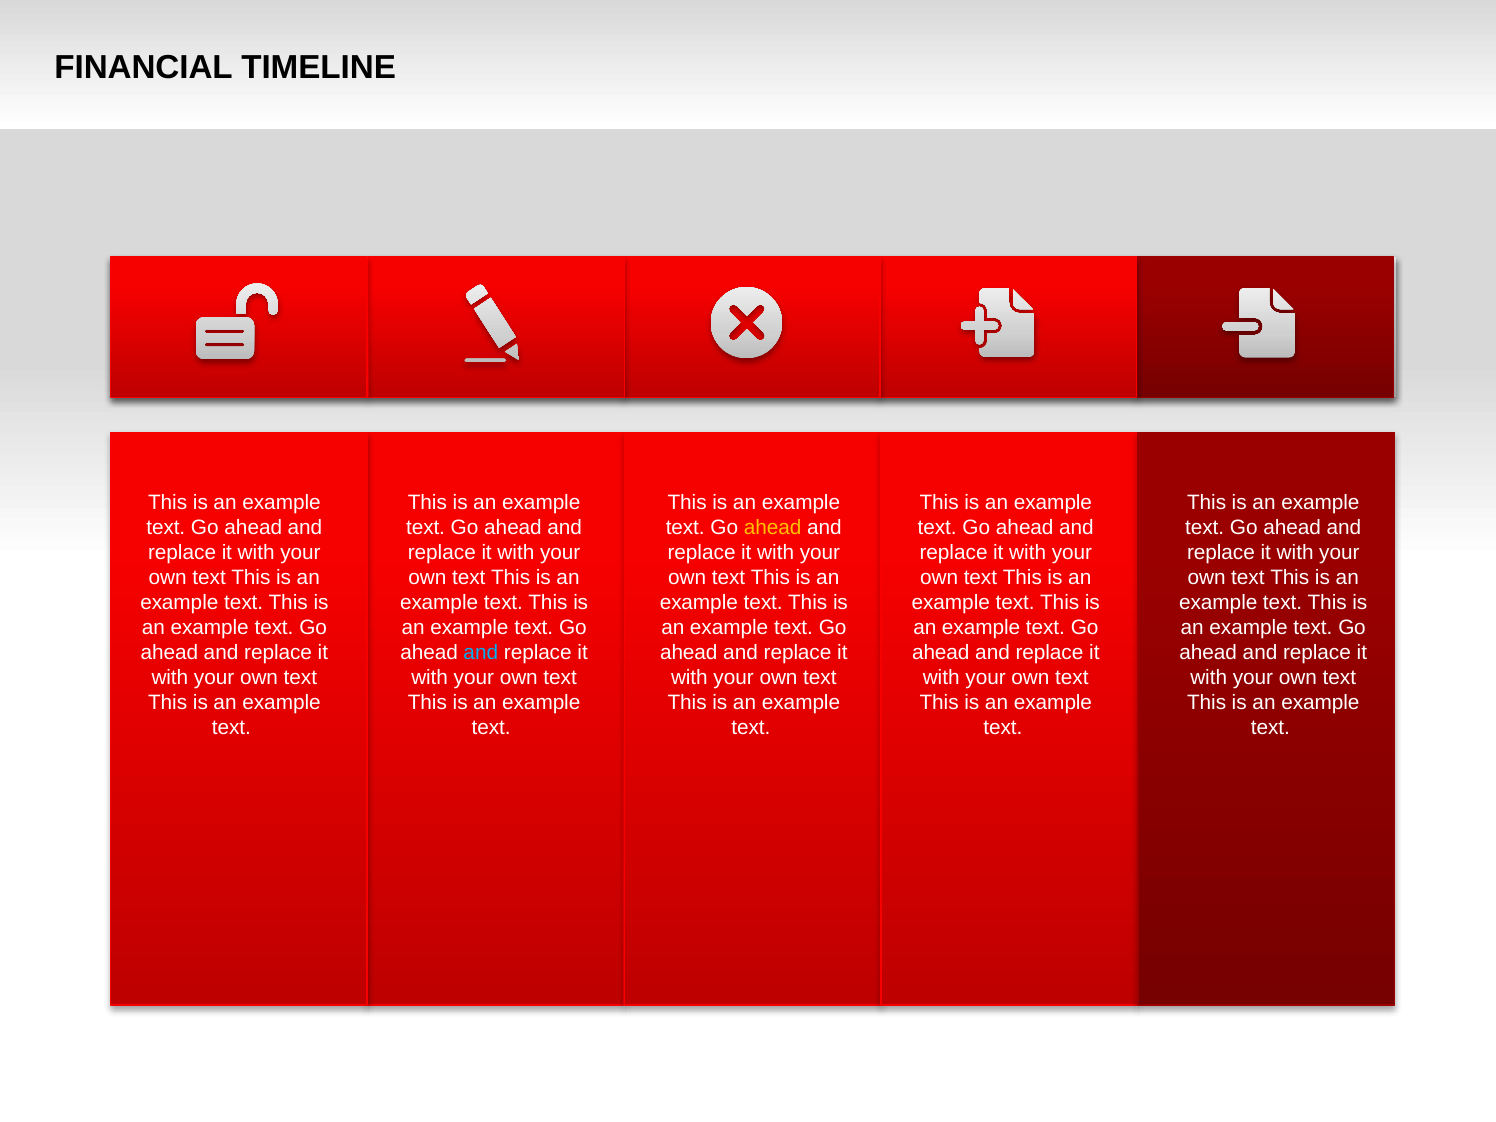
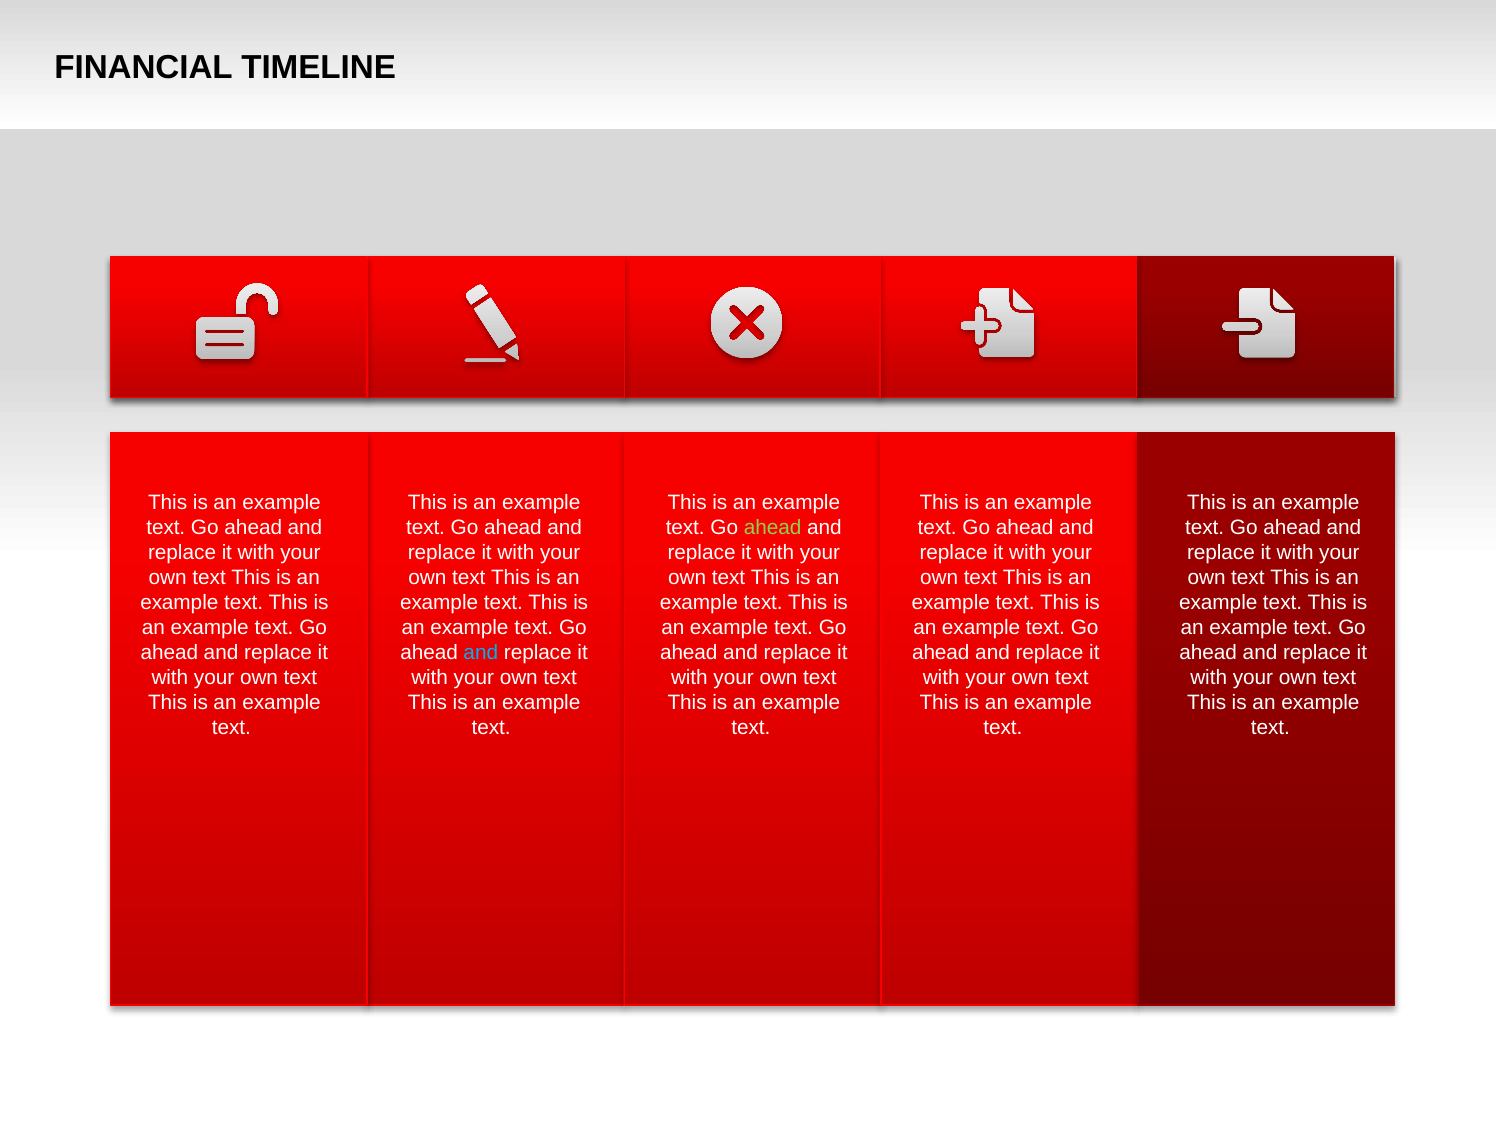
ahead colour: yellow -> light green (773, 528)
